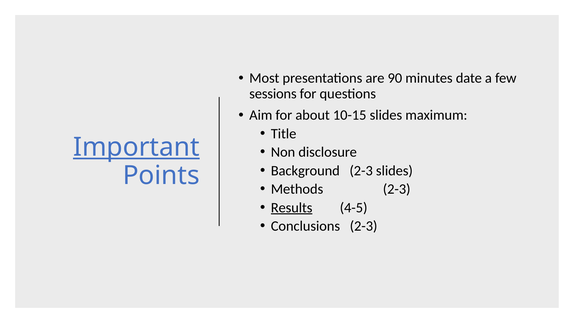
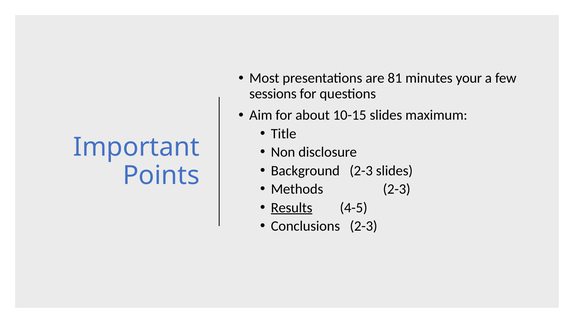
90: 90 -> 81 (395, 78)
date: date -> your (469, 78)
Important underline: present -> none (136, 147)
